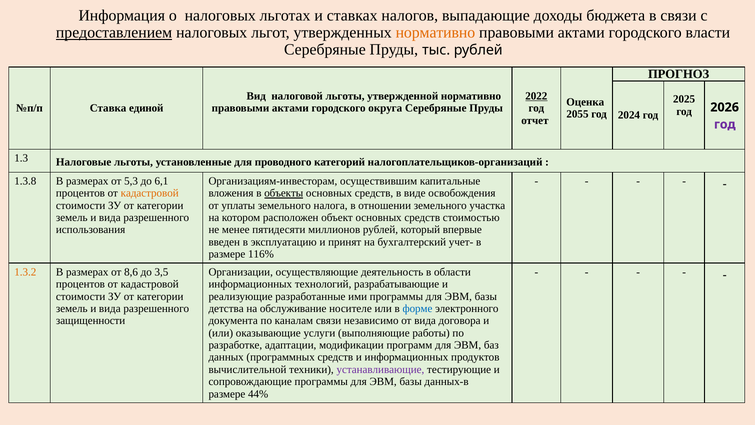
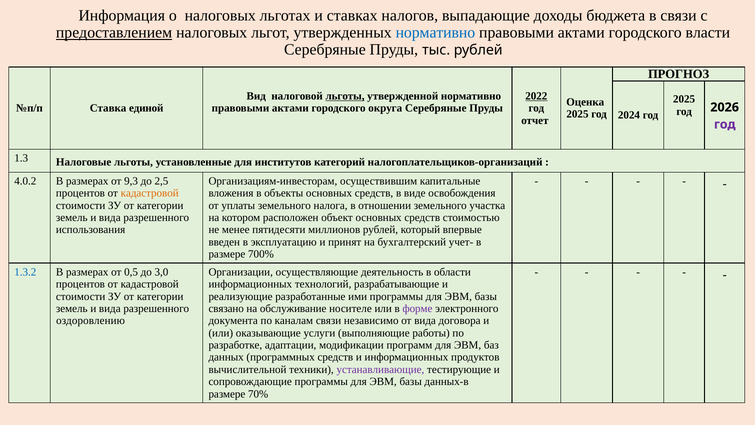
нормативно colour: orange -> blue (435, 33)
льготы underline: none -> present (345, 96)
2055: 2055 -> 2025 (577, 114)
проводного: проводного -> институтов (283, 162)
1.3.8: 1.3.8 -> 4.0.2 (25, 181)
5,3: 5,3 -> 9,3 (131, 181)
6,1: 6,1 -> 2,5 (161, 181)
объекты underline: present -> none (284, 193)
116%: 116% -> 700% (261, 254)
1.3.2 colour: orange -> blue (25, 272)
8,6: 8,6 -> 0,5 (131, 272)
3,5: 3,5 -> 3,0 (161, 272)
детства: детства -> связано (226, 308)
форме colour: blue -> purple (417, 308)
защищенности: защищенности -> оздоровлению (91, 321)
44%: 44% -> 70% (258, 394)
